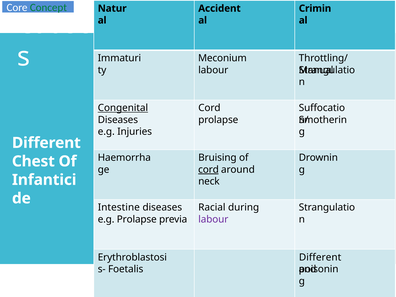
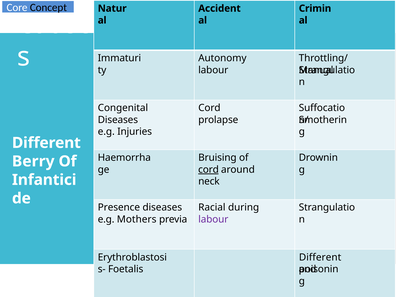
Concept colour: green -> black (48, 8)
Meconium: Meconium -> Autonomy (222, 58)
Congenital underline: present -> none (123, 108)
Chest: Chest -> Berry (33, 161)
Intestine: Intestine -> Presence (119, 207)
e.g Prolapse: Prolapse -> Mothers (137, 219)
